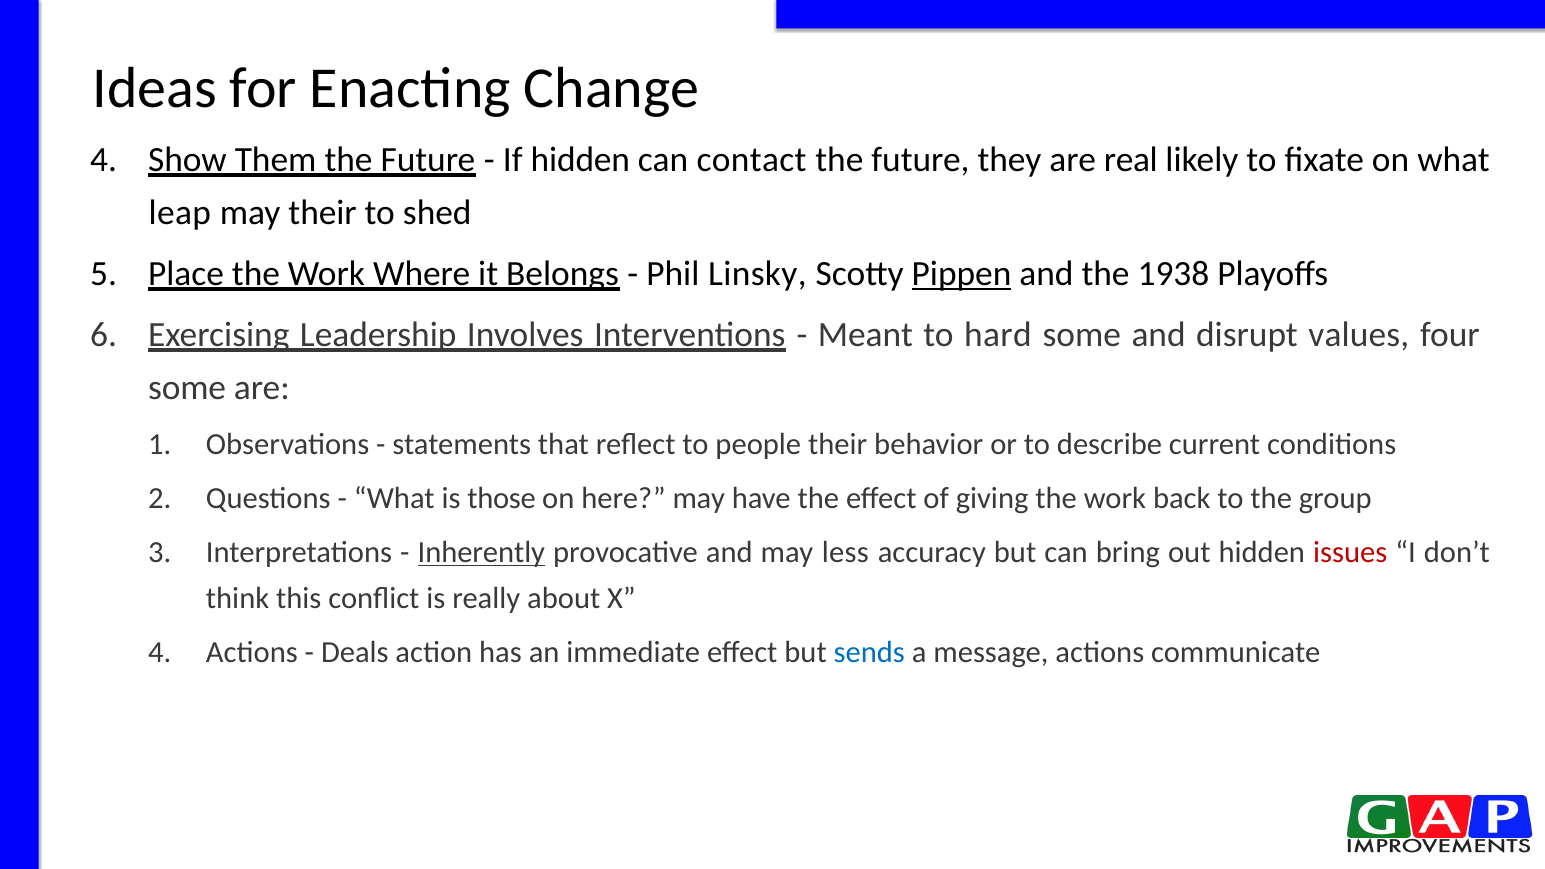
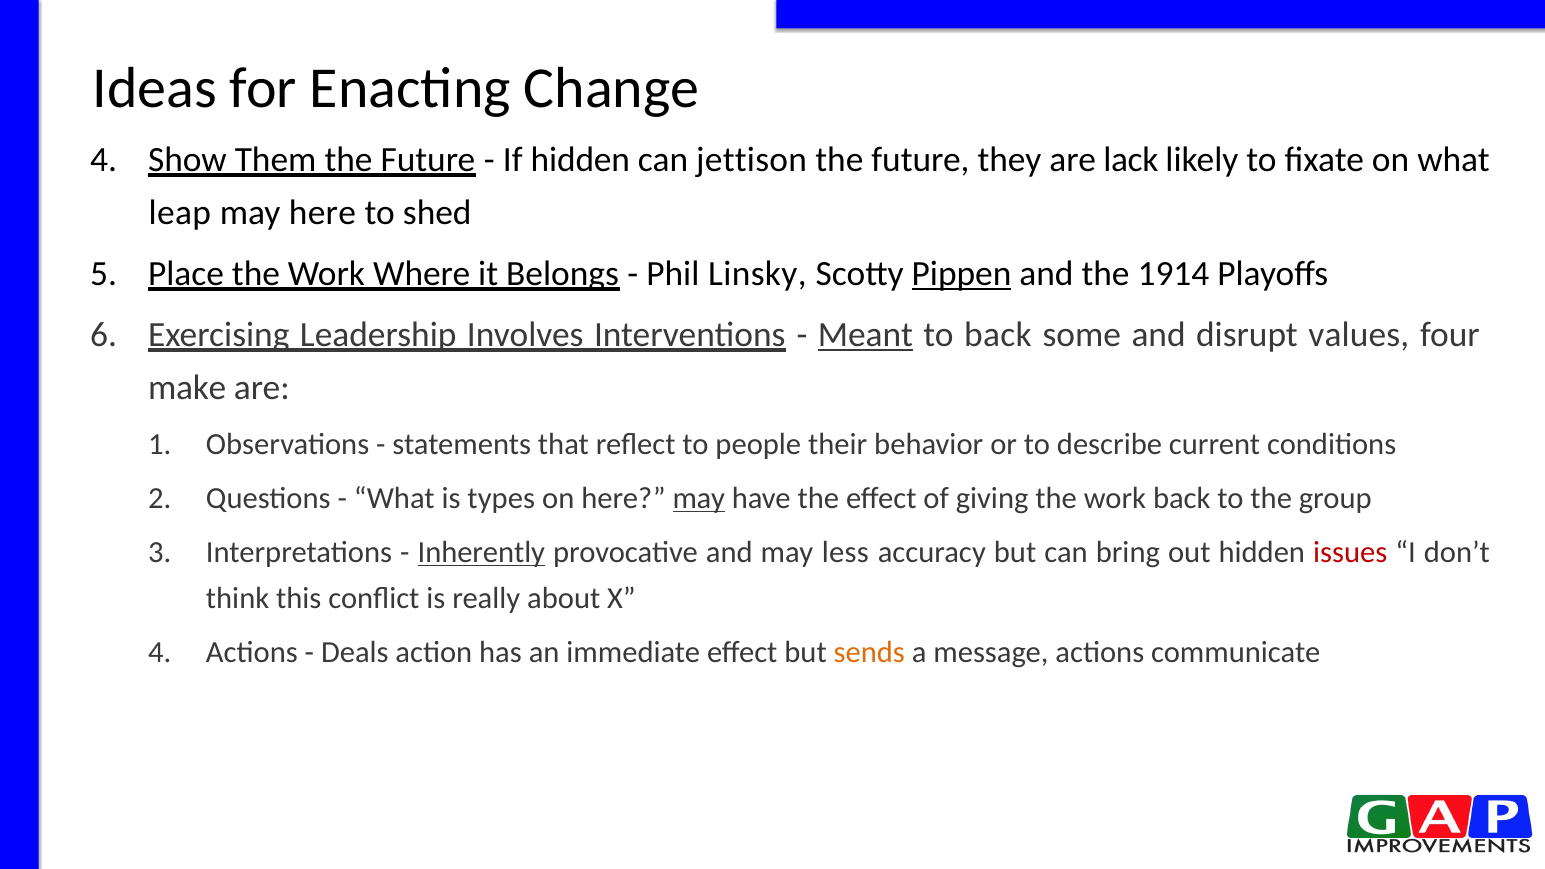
contact: contact -> jettison (752, 160)
real: real -> lack (1131, 160)
may their: their -> here (322, 213)
1938: 1938 -> 1914 (1173, 274)
Meant underline: none -> present (865, 335)
to hard: hard -> back (998, 335)
some: some -> make (187, 388)
those: those -> types (501, 498)
may underline: none -> present (699, 498)
sends colour: blue -> orange (869, 652)
